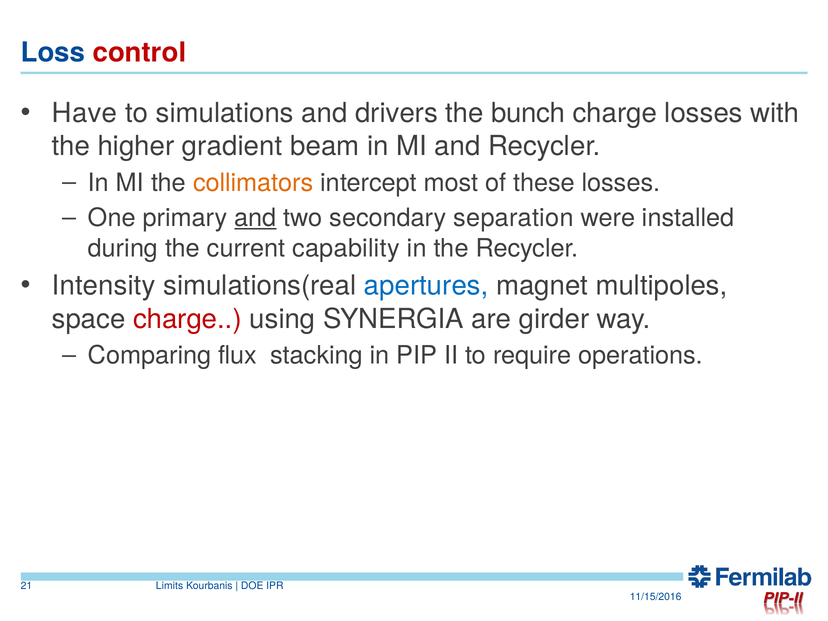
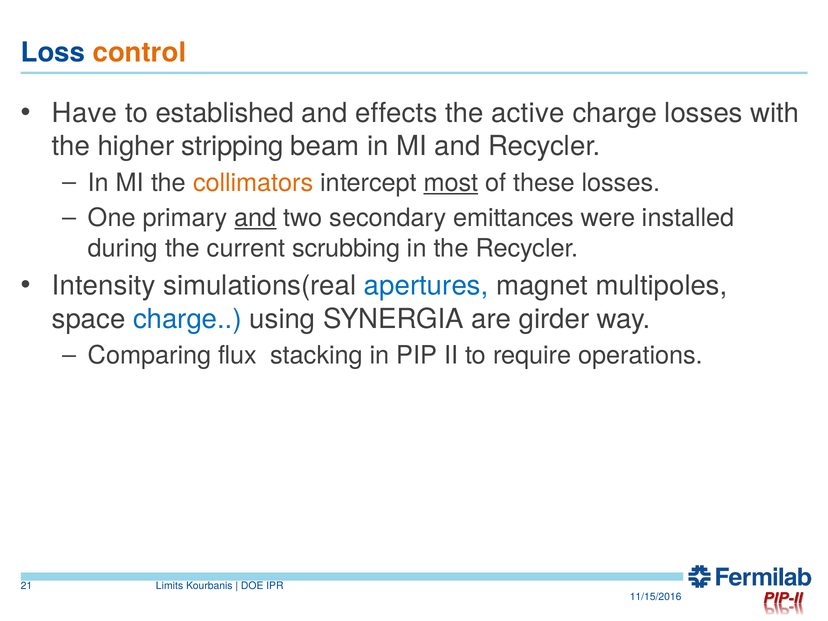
control colour: red -> orange (139, 53)
simulations: simulations -> established (225, 113)
drivers: drivers -> effects (396, 113)
bunch: bunch -> active (528, 113)
gradient: gradient -> stripping (232, 146)
most underline: none -> present (451, 183)
separation: separation -> emittances (514, 218)
capability: capability -> scrubbing (346, 248)
charge colour: red -> blue (187, 319)
